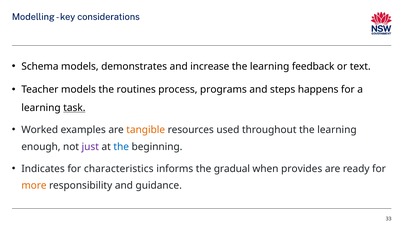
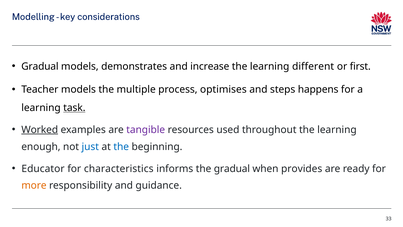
Schema: Schema -> Gradual (40, 66)
feedback: feedback -> different (313, 66)
text: text -> first (360, 66)
routines: routines -> multiple (136, 90)
programs: programs -> optimises (223, 90)
Worked underline: none -> present (40, 130)
tangible colour: orange -> purple (146, 130)
just colour: purple -> blue (90, 147)
Indicates: Indicates -> Educator (43, 168)
